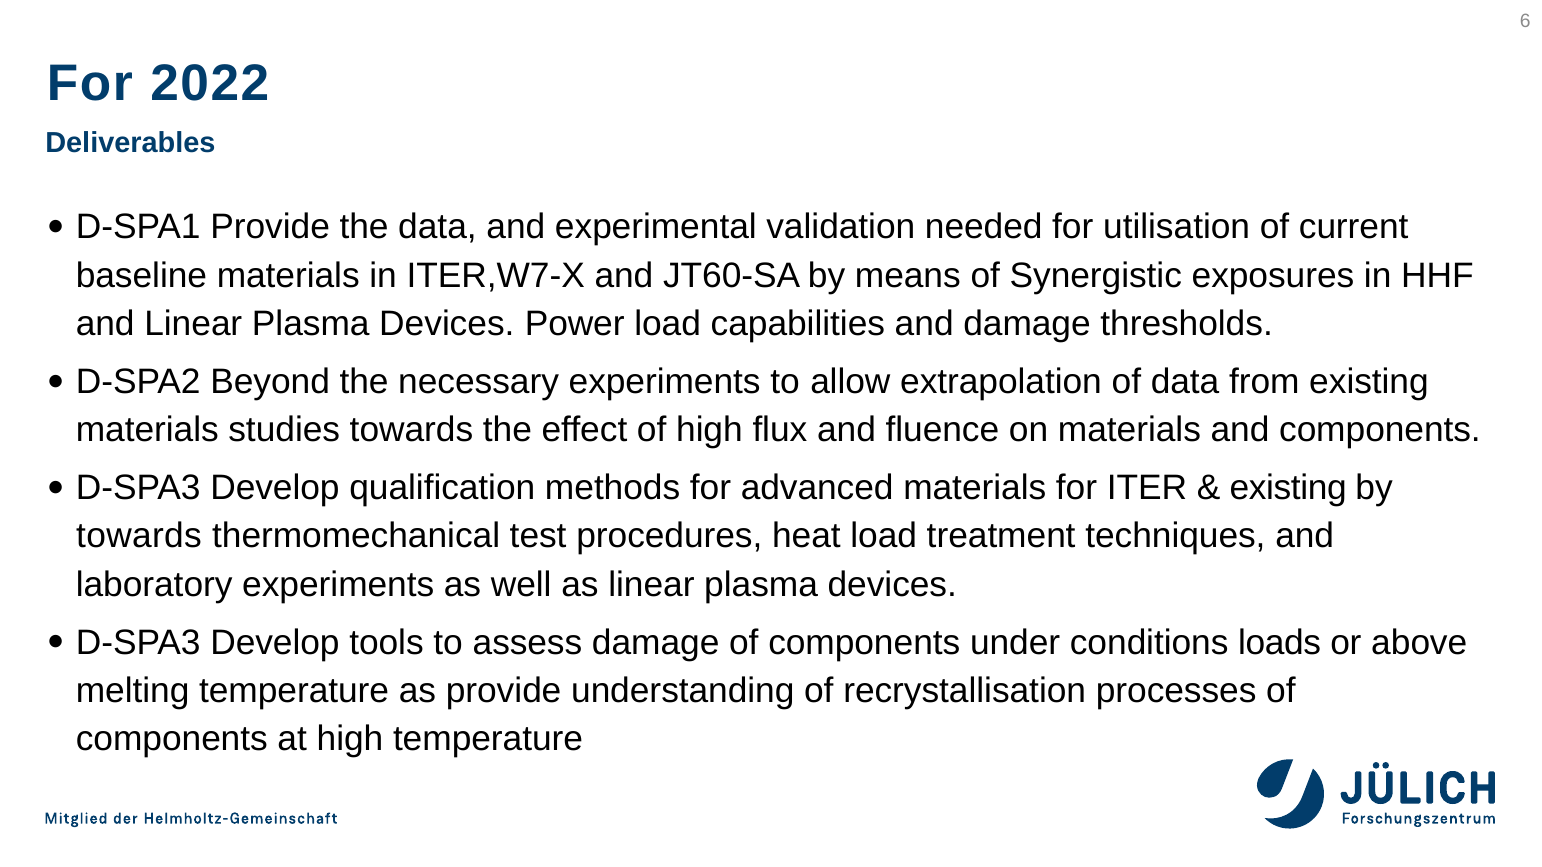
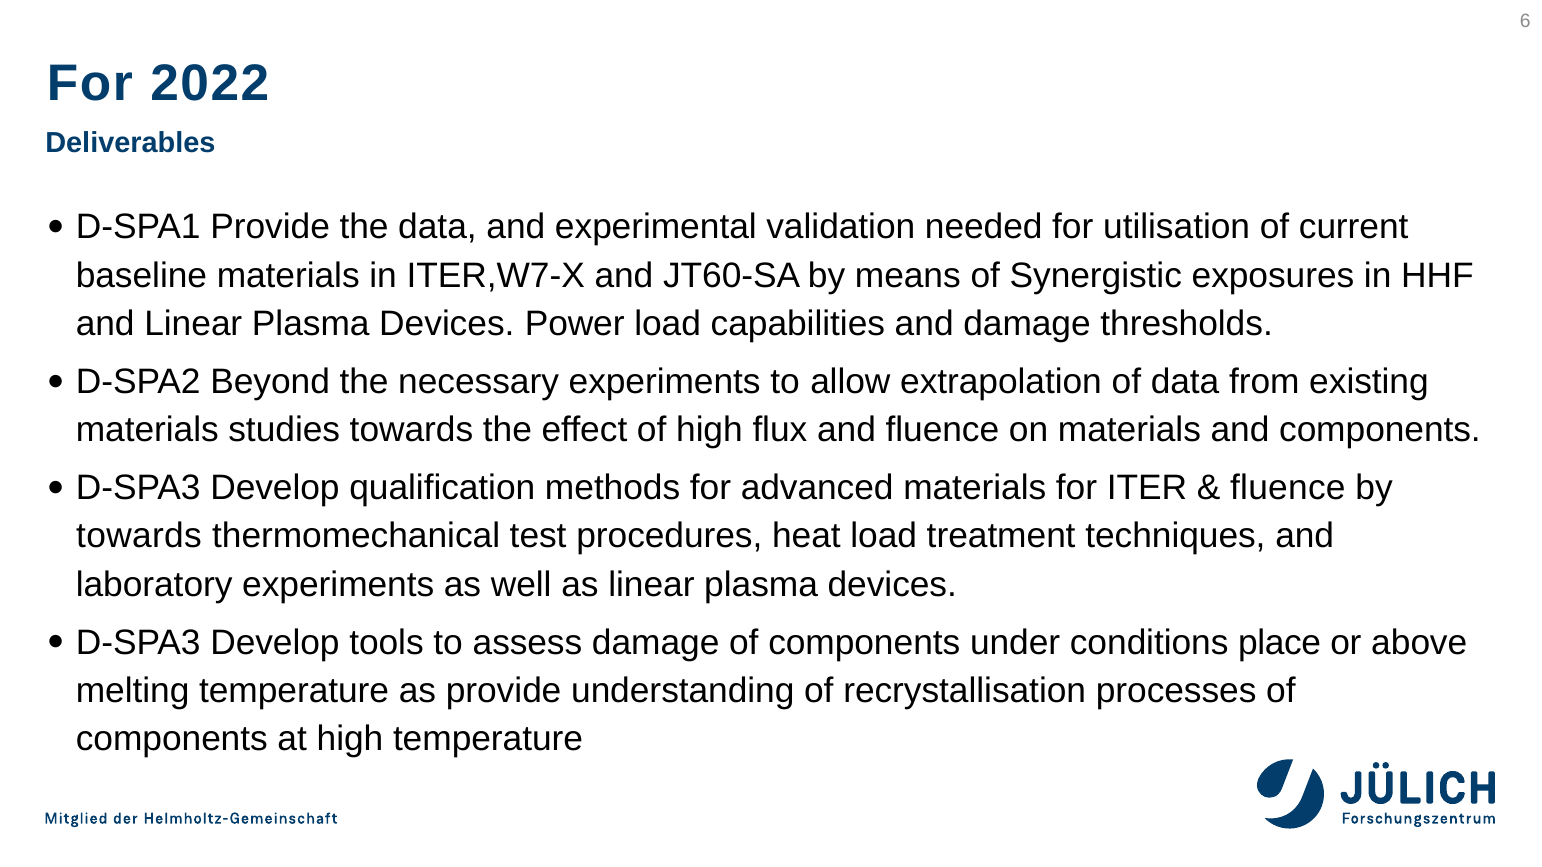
existing: existing -> fluence (1288, 488)
loads: loads -> place (1280, 643)
